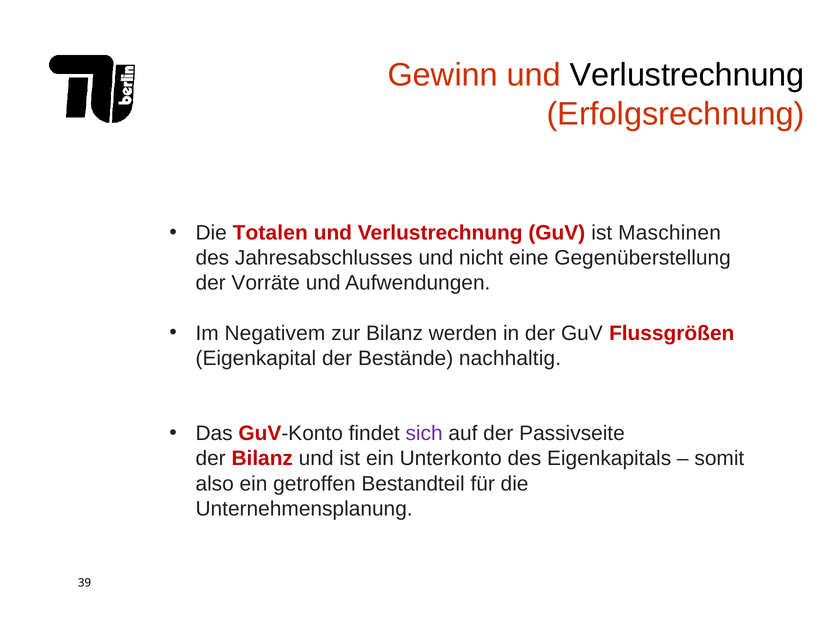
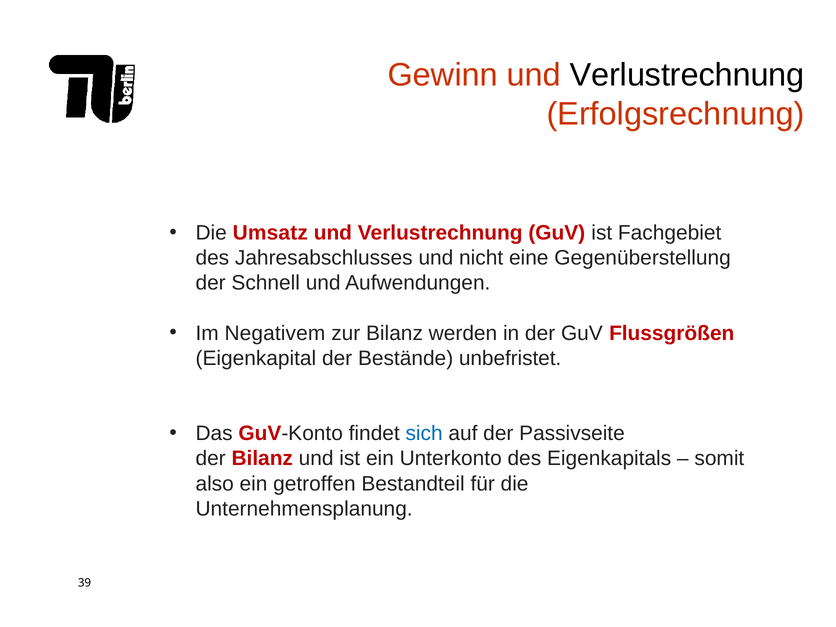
Totalen: Totalen -> Umsatz (270, 233)
Maschinen: Maschinen -> Fachgebiet (670, 233)
Vorräte: Vorräte -> Schnell (266, 283)
nachhaltig: nachhaltig -> unbefristet (510, 358)
sich colour: purple -> blue (424, 433)
